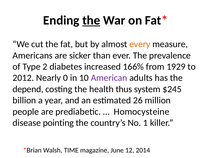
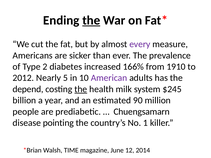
every colour: orange -> purple (140, 44)
1929: 1929 -> 1910 (176, 67)
0: 0 -> 5 (66, 78)
the underline: none -> present (81, 89)
thus: thus -> milk (124, 89)
26: 26 -> 90 (138, 101)
Homocysteine: Homocysteine -> Chuengsamarn (142, 112)
